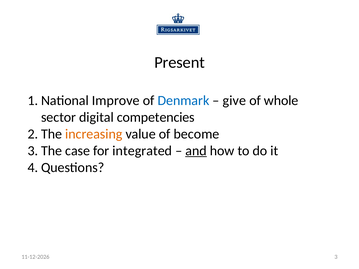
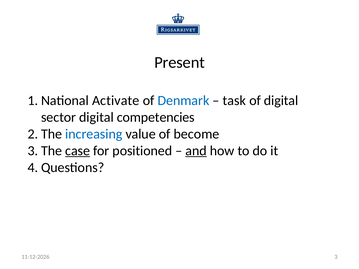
Improve: Improve -> Activate (116, 101)
give: give -> task (234, 101)
of whole: whole -> digital (281, 101)
increasing colour: orange -> blue (94, 134)
case underline: none -> present (78, 151)
integrated: integrated -> positioned (142, 151)
